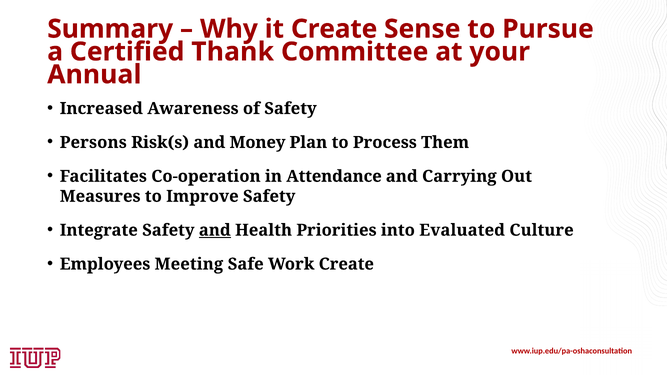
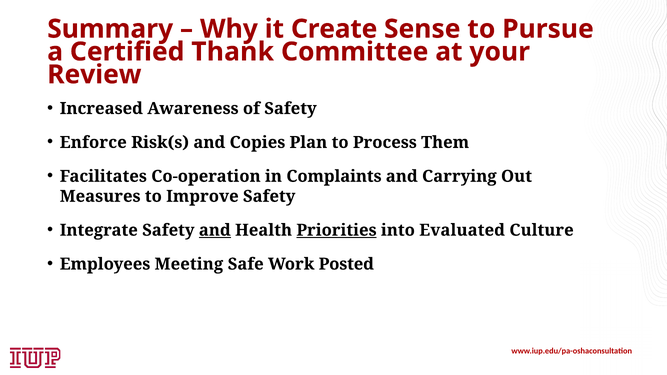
Annual: Annual -> Review (94, 75)
Persons: Persons -> Enforce (93, 142)
Money: Money -> Copies (257, 142)
Attendance: Attendance -> Complaints (334, 176)
Priorities underline: none -> present (336, 230)
Work Create: Create -> Posted (346, 264)
